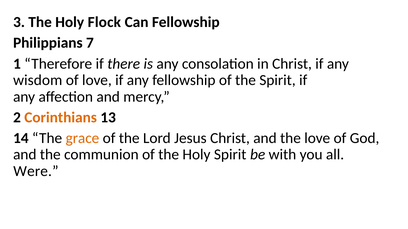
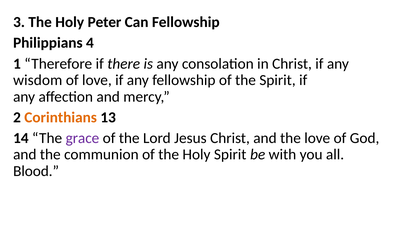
Flock: Flock -> Peter (104, 22)
7: 7 -> 4 (90, 43)
grace colour: orange -> purple (82, 138)
Were: Were -> Blood (36, 171)
